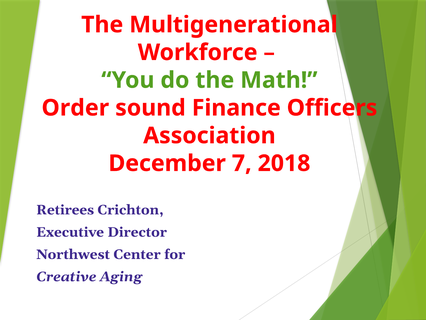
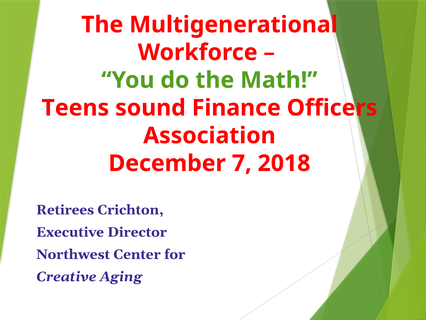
Order: Order -> Teens (75, 108)
